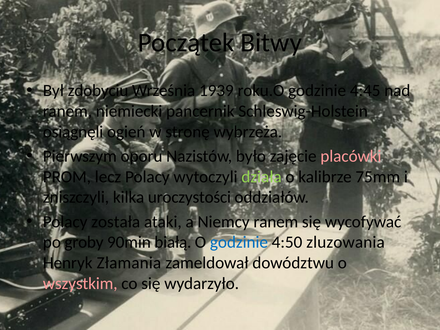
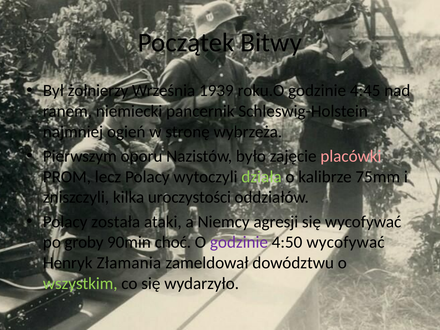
zdobyciu: zdobyciu -> żołnierzy (98, 91)
osiągnęli: osiągnęli -> najmniej (73, 132)
Niemcy ranem: ranem -> agresji (276, 222)
białą: białą -> choć (173, 242)
godzinie colour: blue -> purple (239, 242)
4:50 zluzowania: zluzowania -> wycofywać (346, 242)
wszystkim colour: pink -> light green (80, 283)
